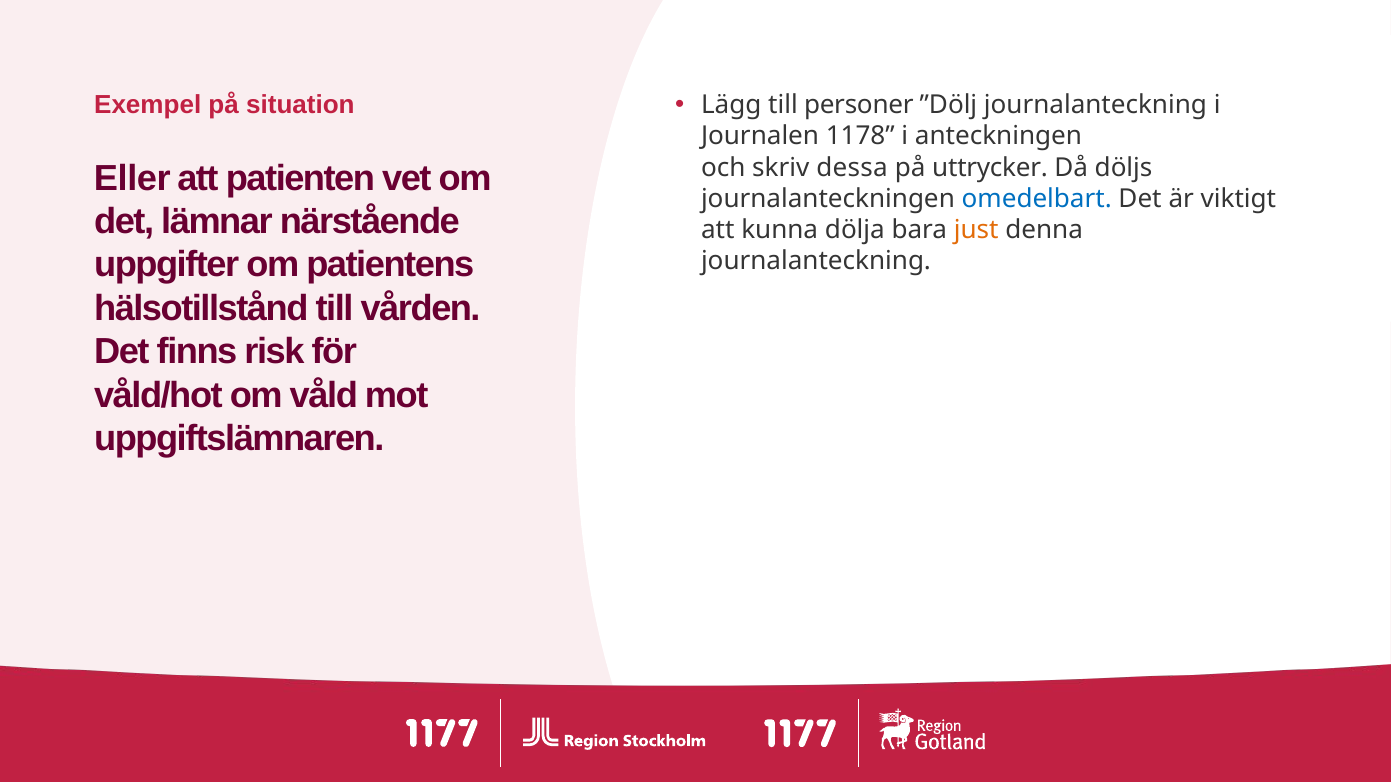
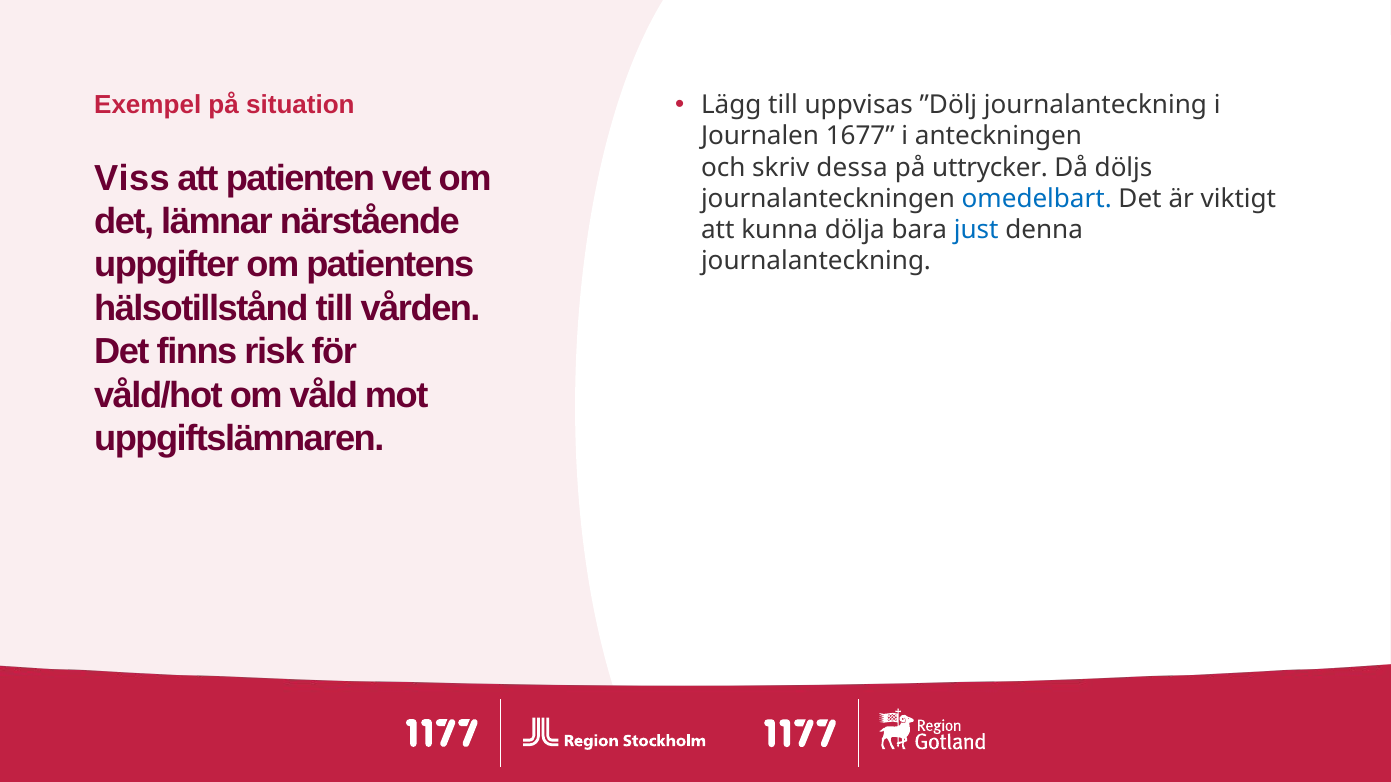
personer: personer -> uppvisas (859, 105)
1178: 1178 -> 1677 (860, 136)
Eller: Eller -> Viss (132, 178)
just colour: orange -> blue (976, 230)
